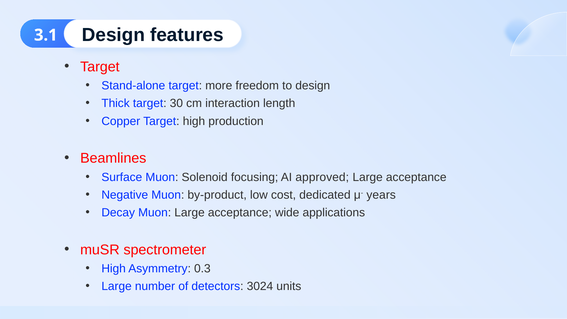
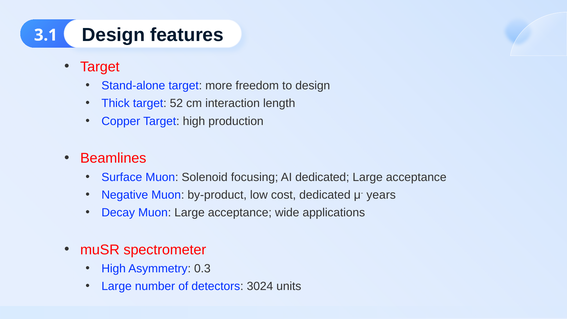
30: 30 -> 52 (176, 103)
AI approved: approved -> dedicated (322, 177)
